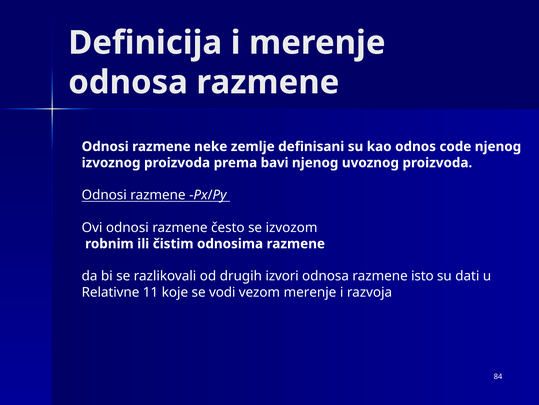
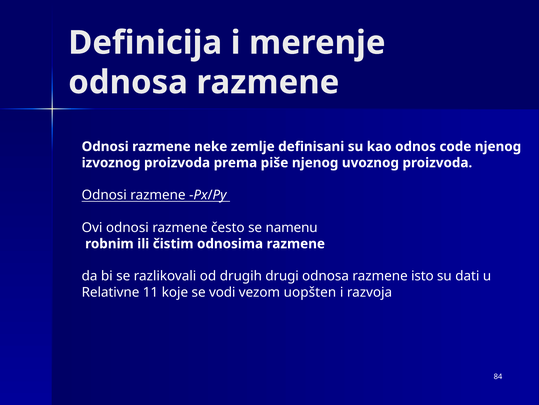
bavi: bavi -> piše (274, 162)
izvozom: izvozom -> namenu (292, 227)
izvori: izvori -> drugi (282, 276)
vezom merenje: merenje -> uopšten (310, 292)
